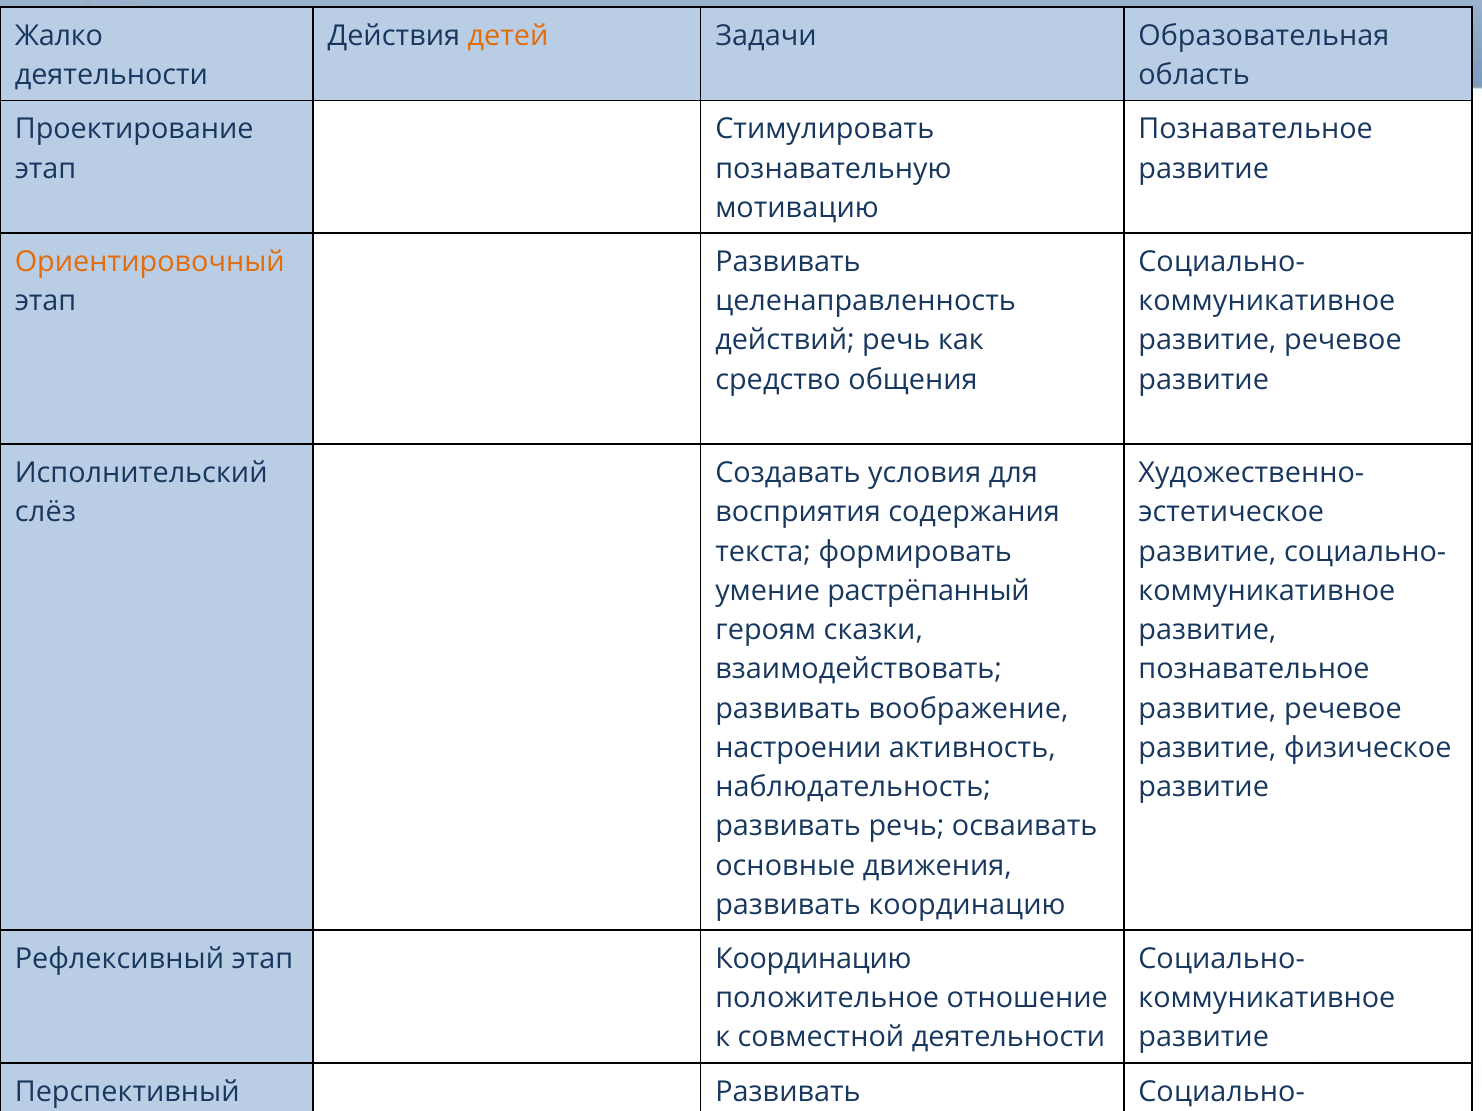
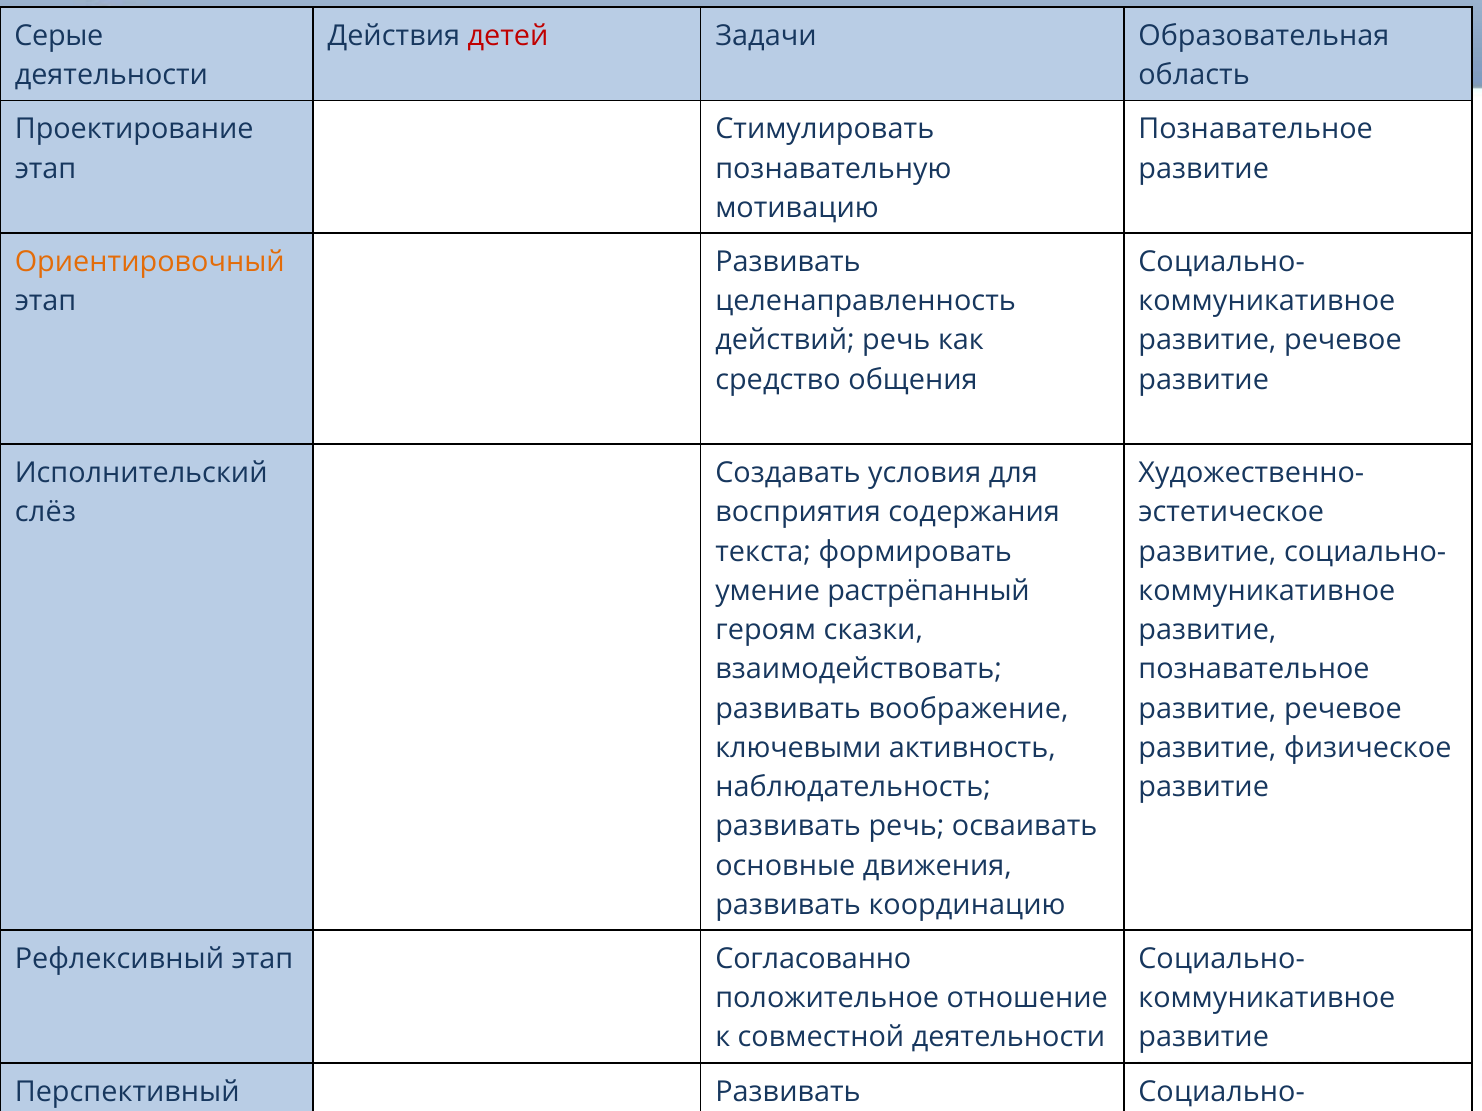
Жалко: Жалко -> Серые (59, 36)
детей colour: orange -> red (508, 36)
настроении: настроении -> ключевыми (798, 748)
этап Координацию: Координацию -> Согласованно (813, 959)
